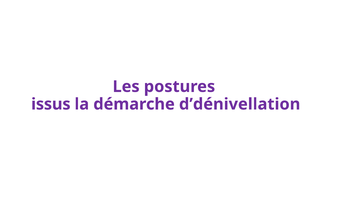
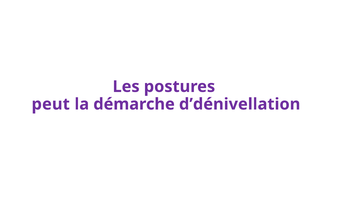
issus: issus -> peut (51, 104)
